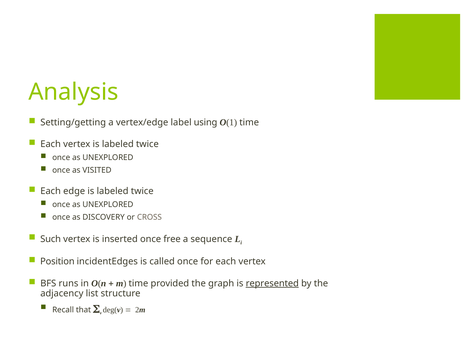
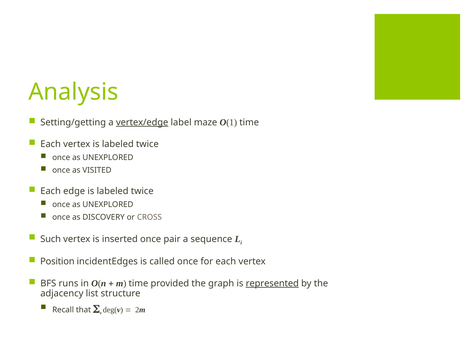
vertex/edge underline: none -> present (142, 122)
using: using -> maze (206, 122)
free: free -> pair (172, 239)
